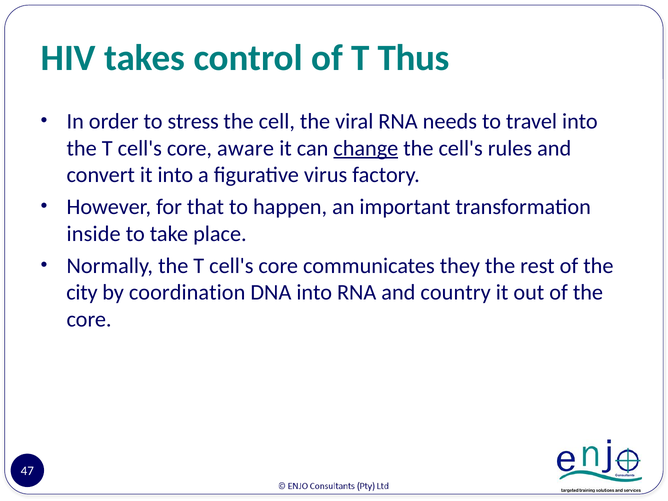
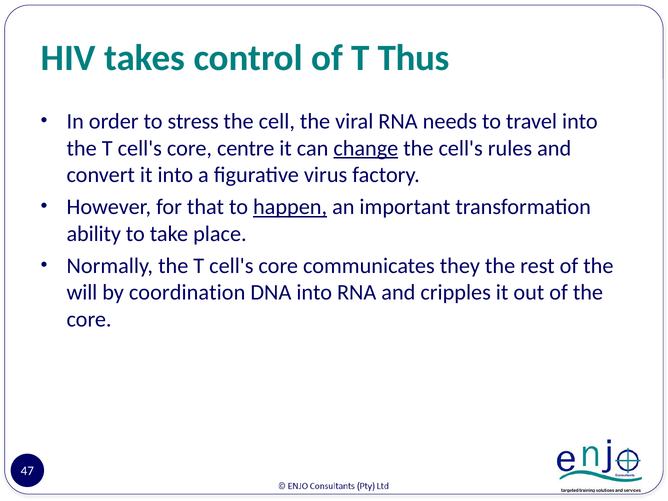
aware: aware -> centre (246, 148)
happen underline: none -> present (290, 207)
inside: inside -> ability (94, 234)
city: city -> will (82, 293)
country: country -> cripples (456, 293)
